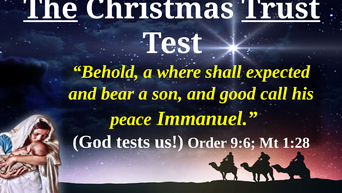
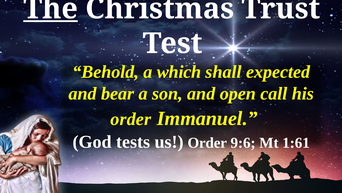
Trust underline: present -> none (281, 9)
where: where -> which (179, 72)
good: good -> open (238, 93)
peace: peace -> order (131, 119)
1:28: 1:28 -> 1:61 (296, 142)
